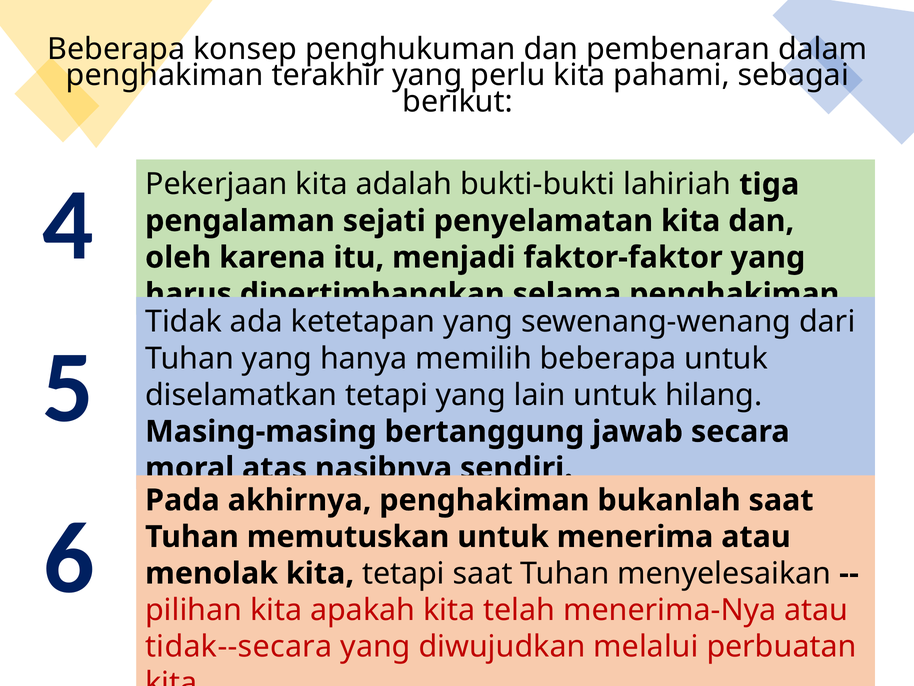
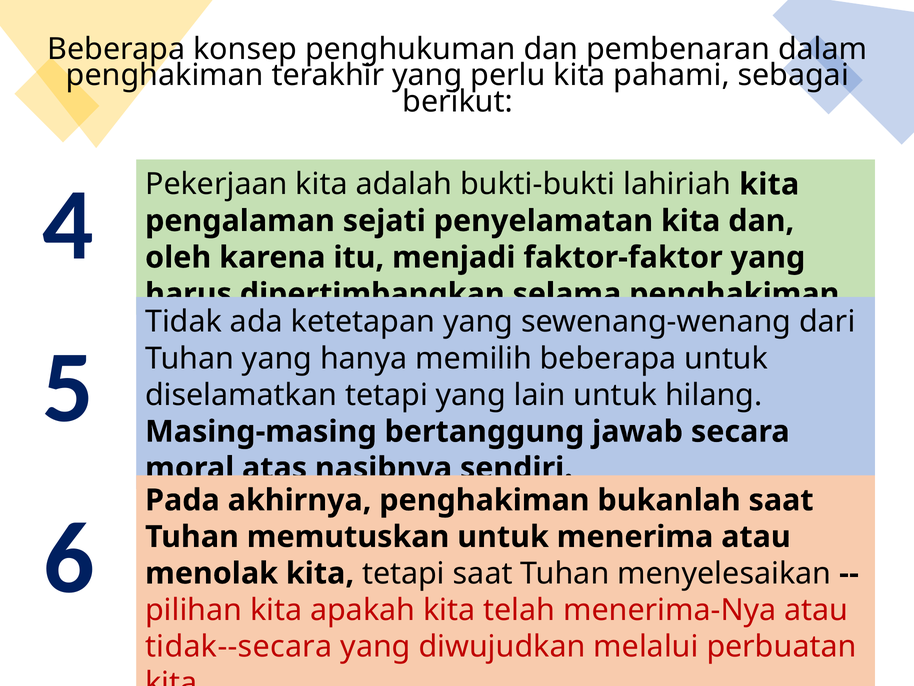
lahiriah tiga: tiga -> kita (769, 184)
